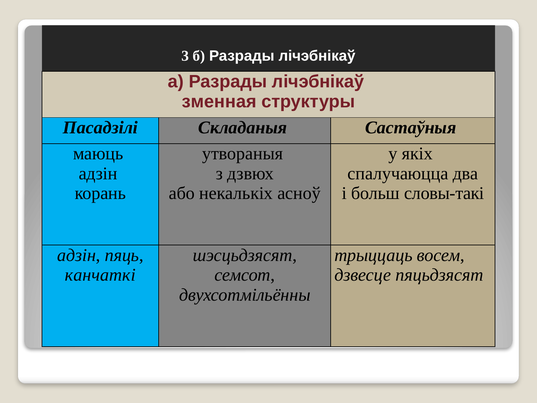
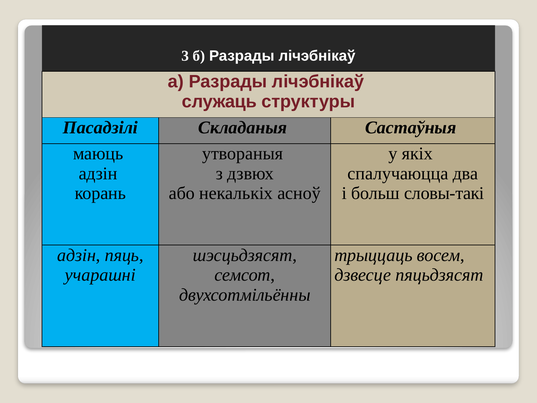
зменная: зменная -> служаць (219, 102)
канчаткі: канчаткі -> учарашні (100, 275)
